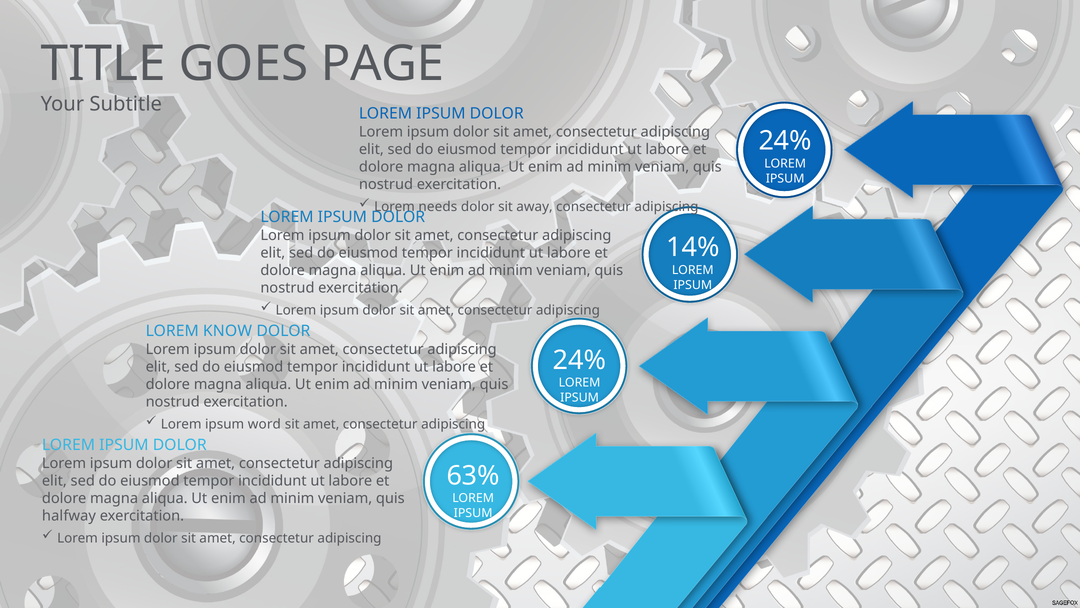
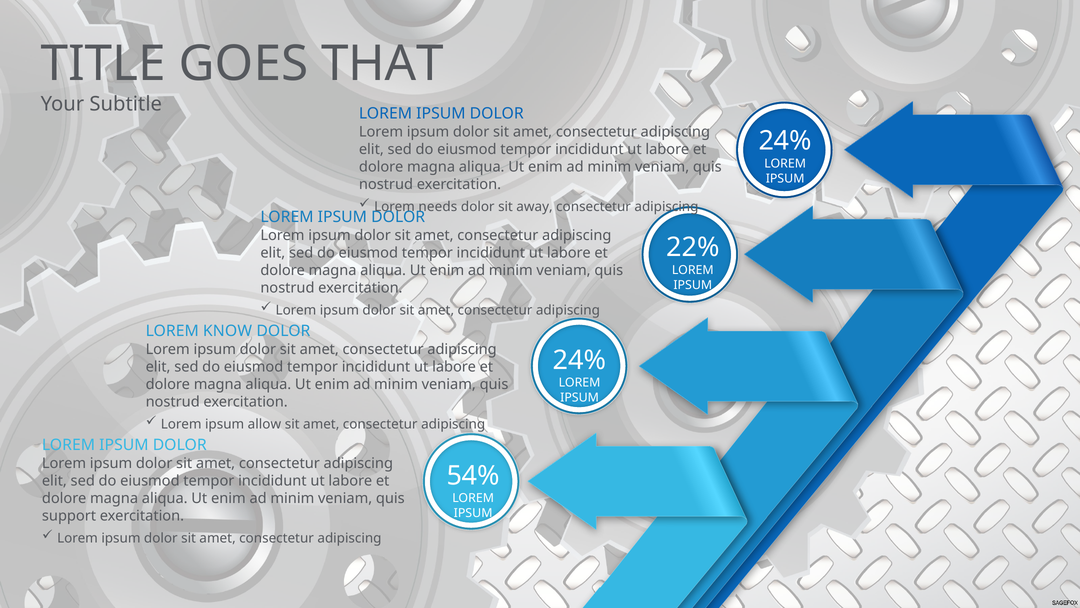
PAGE: PAGE -> THAT (383, 64)
14%: 14% -> 22% (693, 247)
word: word -> allow (264, 424)
63%: 63% -> 54% (473, 475)
halfway: halfway -> support (69, 516)
